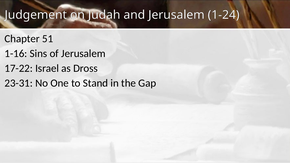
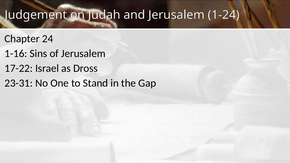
51: 51 -> 24 (48, 39)
